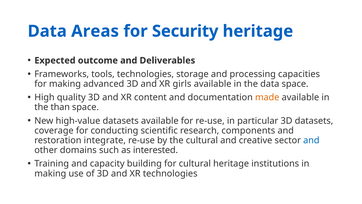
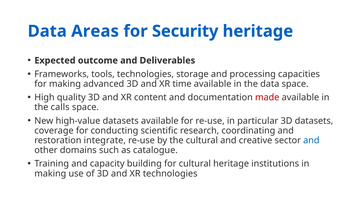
girls: girls -> time (182, 84)
made colour: orange -> red (267, 97)
than: than -> calls (60, 107)
components: components -> coordinating (248, 130)
interested: interested -> catalogue (155, 150)
